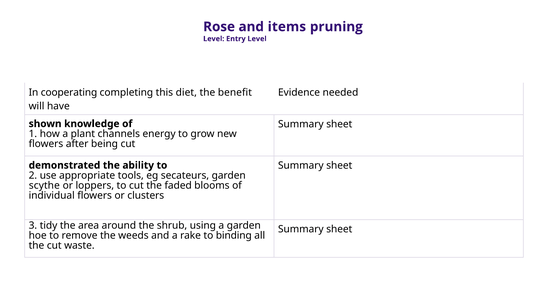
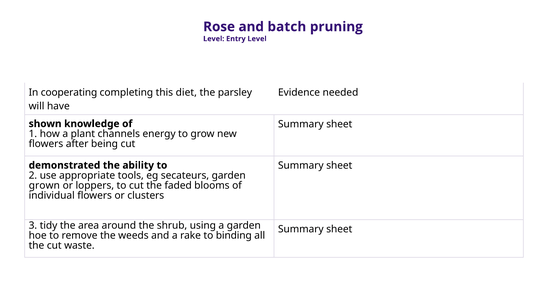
items: items -> batch (287, 27)
benefit: benefit -> parsley (235, 92)
scythe: scythe -> grown (44, 185)
